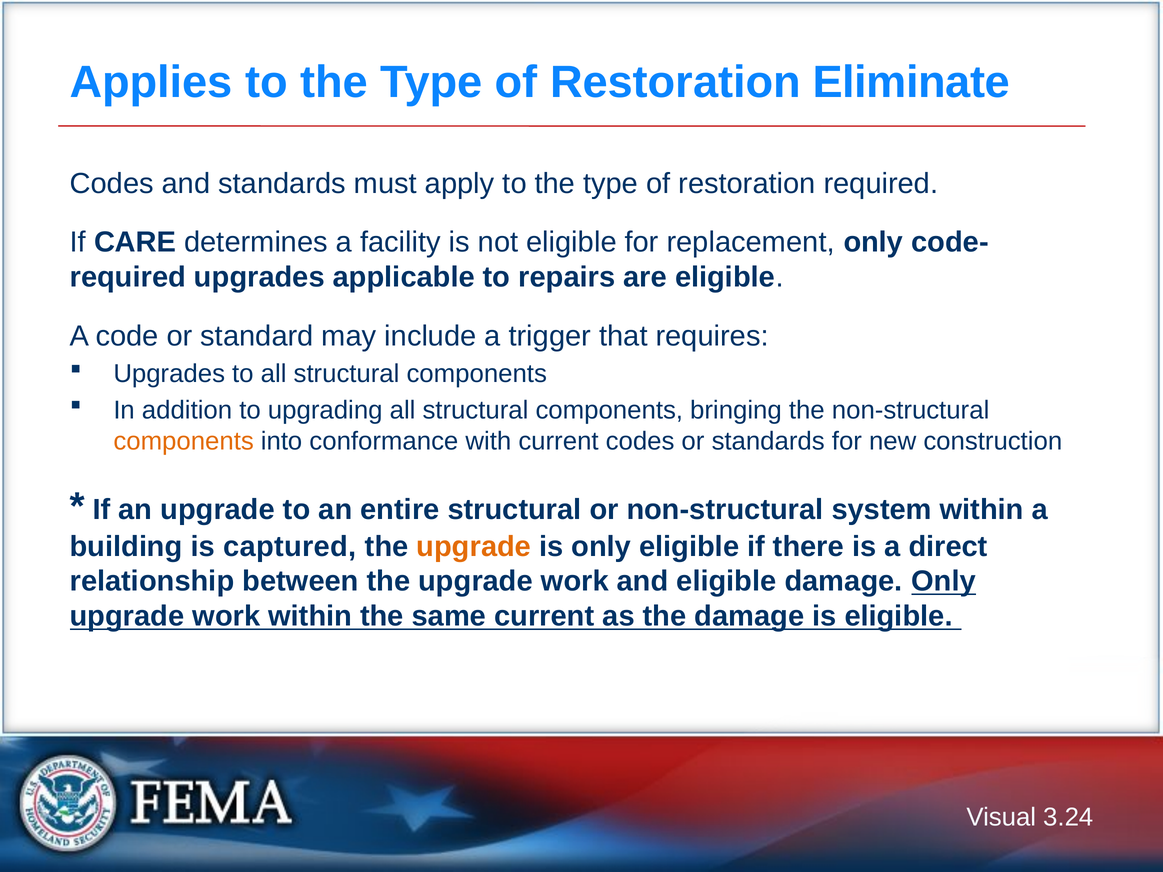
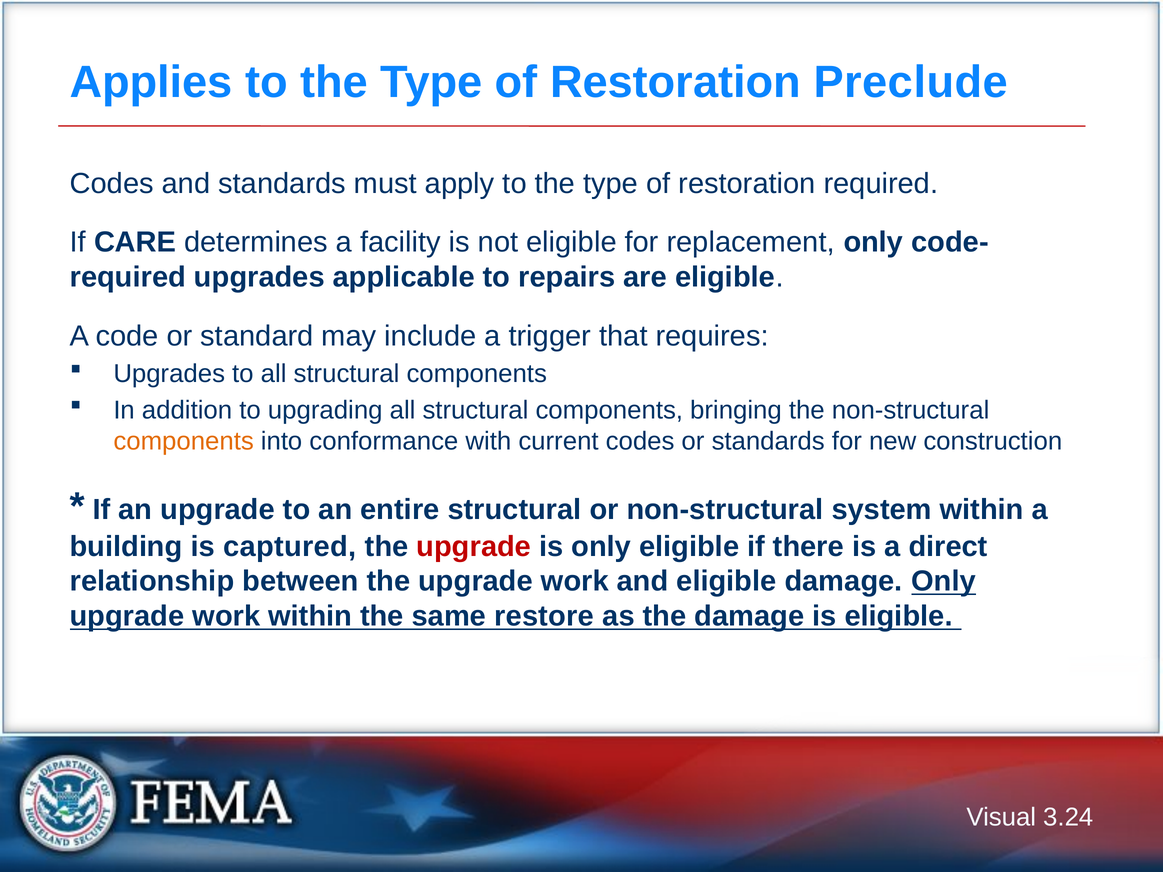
Eliminate: Eliminate -> Preclude (911, 83)
upgrade colour: orange -> red (474, 547)
same current: current -> restore (544, 616)
